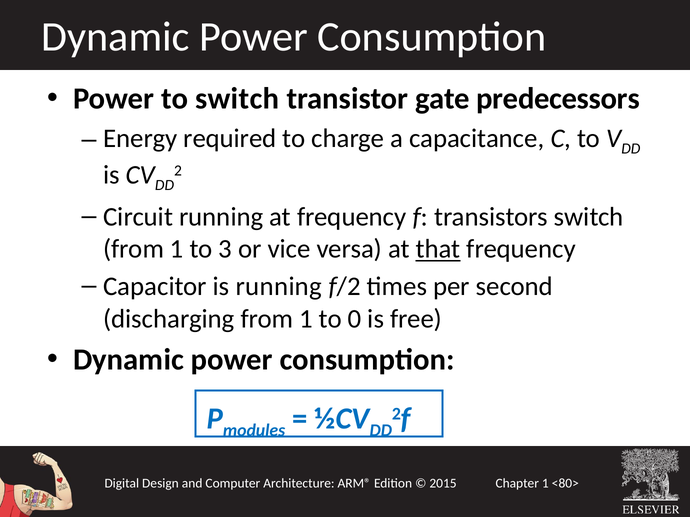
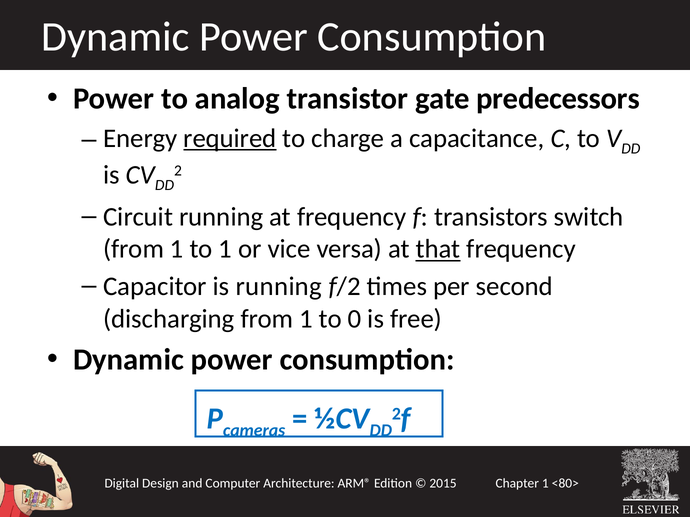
to switch: switch -> analog (237, 99)
required underline: none -> present (230, 138)
to 3: 3 -> 1 (225, 249)
modules: modules -> cameras (254, 431)
